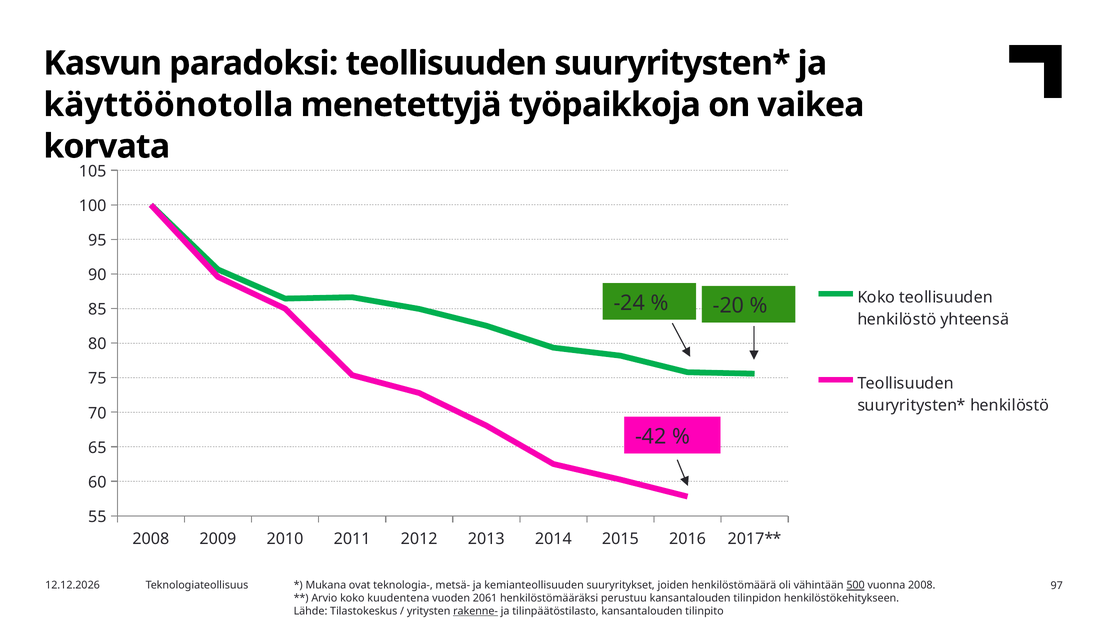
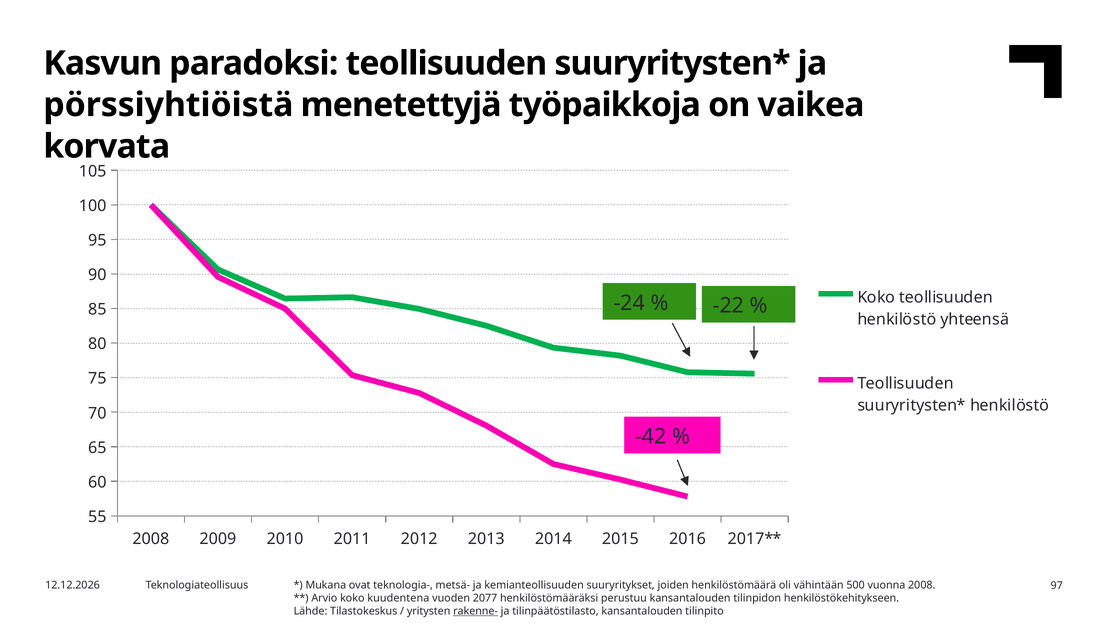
käyttöönotolla: käyttöönotolla -> pörssiyhtiöistä (168, 105)
-20: -20 -> -22 (729, 306)
500 underline: present -> none (856, 585)
2061: 2061 -> 2077 (485, 598)
